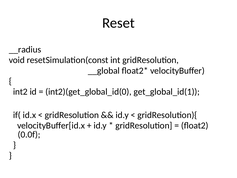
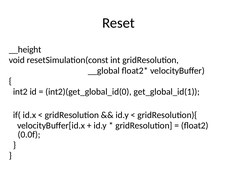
__radius: __radius -> __height (25, 49)
